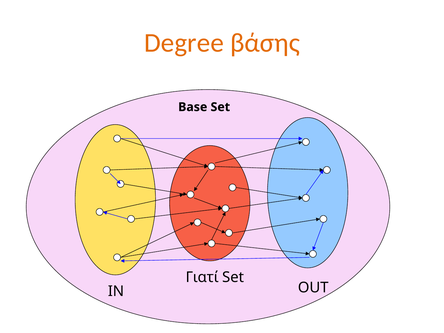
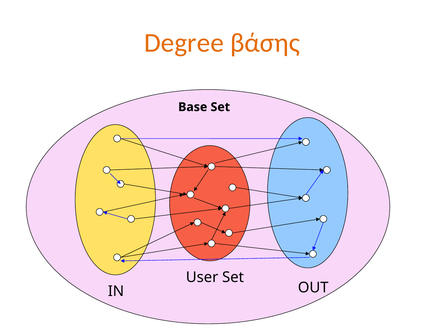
Γιατί: Γιατί -> User (202, 277)
